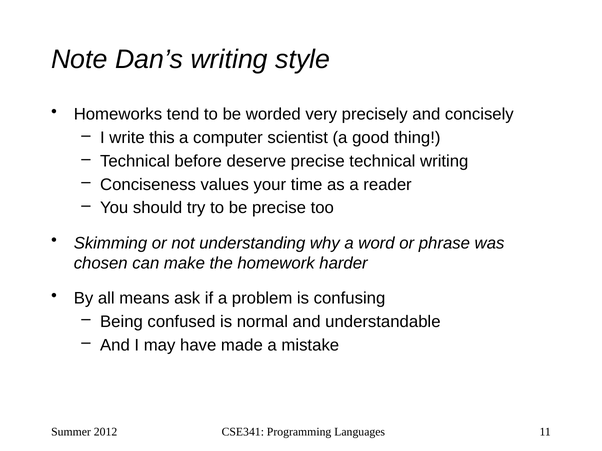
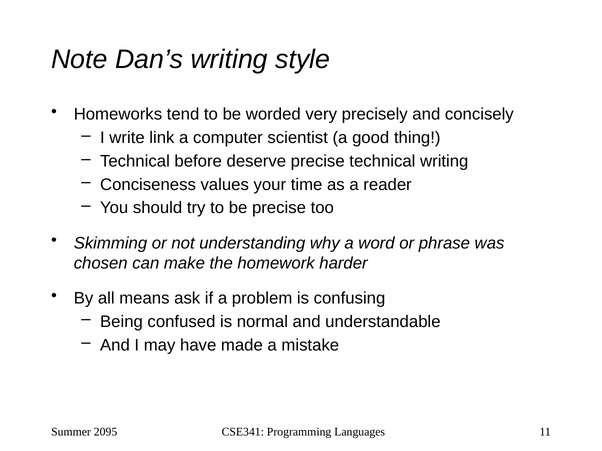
this: this -> link (162, 138)
2012: 2012 -> 2095 (105, 432)
